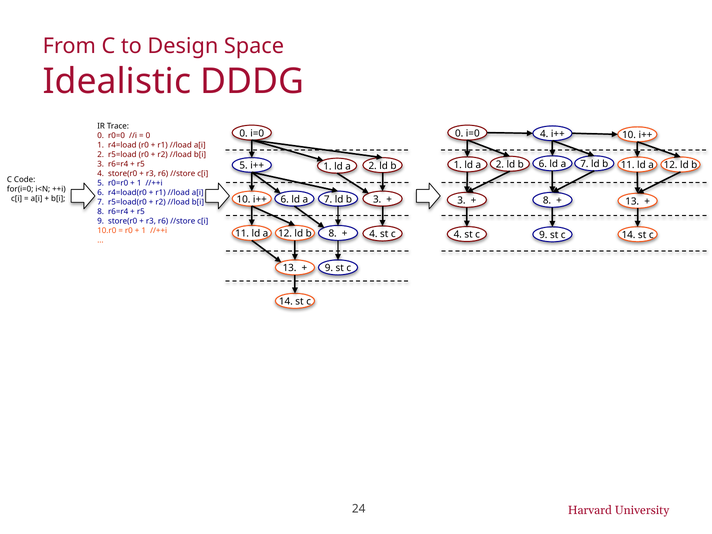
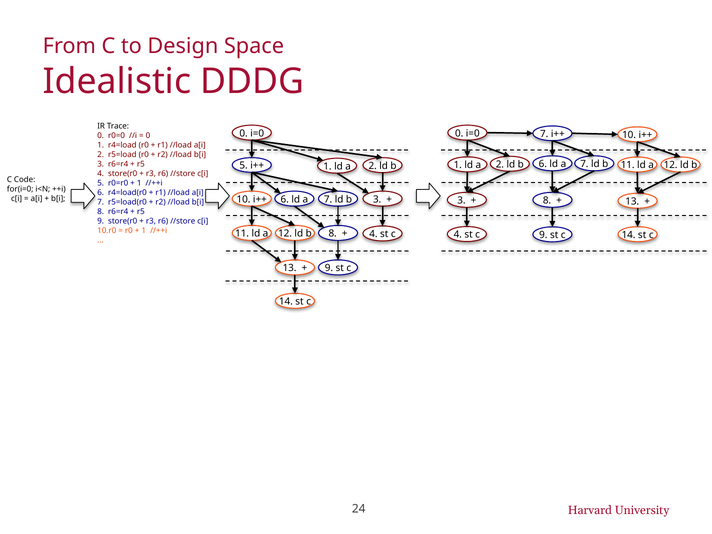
4: 4 -> 7 (544, 134)
